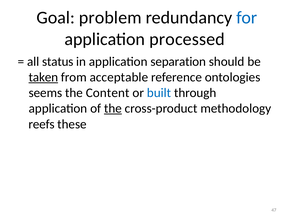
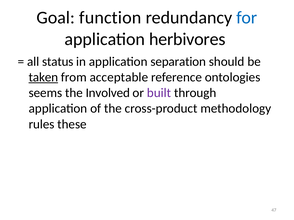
problem: problem -> function (110, 18)
processed: processed -> herbivores (187, 39)
Content: Content -> Involved (108, 93)
built colour: blue -> purple (159, 93)
the underline: present -> none (113, 109)
reefs: reefs -> rules (42, 124)
